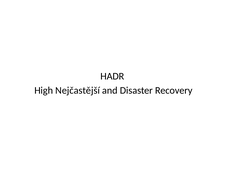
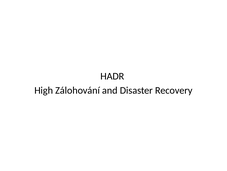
Nejčastější: Nejčastější -> Zálohování (78, 90)
